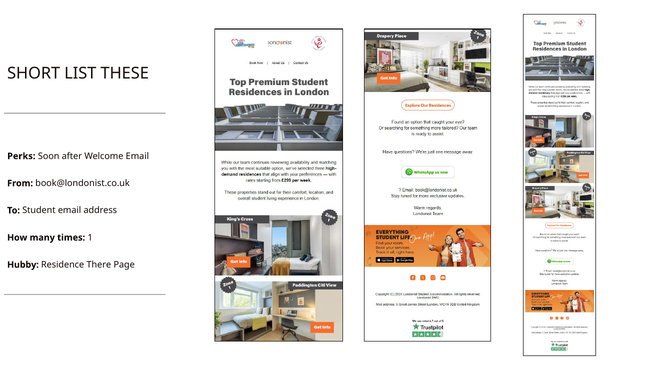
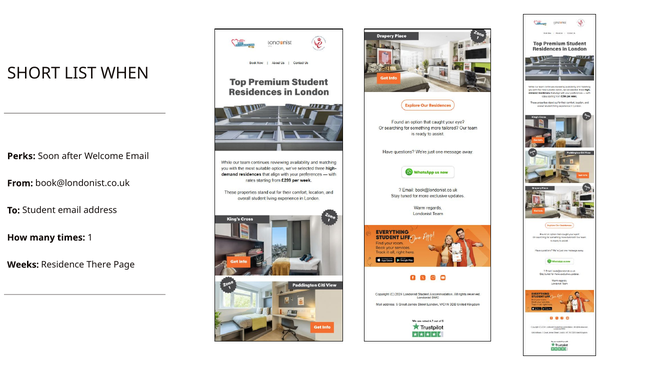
THESE: THESE -> WHEN (125, 73)
Hubby: Hubby -> Weeks (23, 265)
